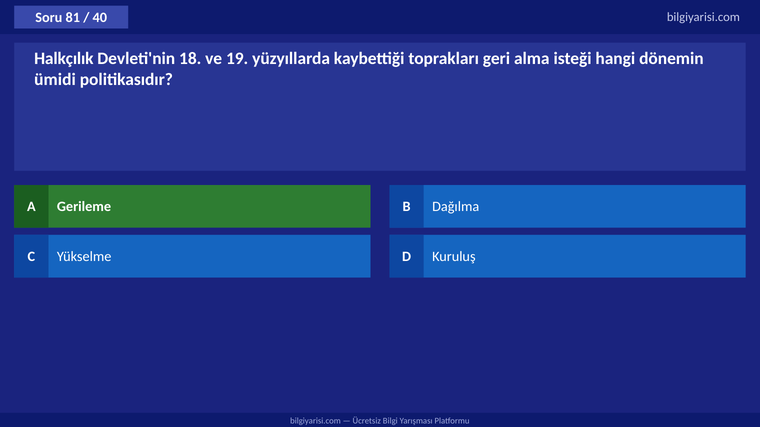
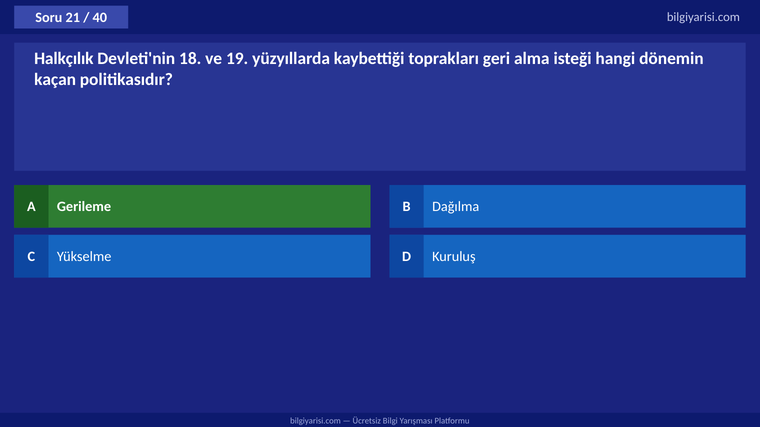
81: 81 -> 21 (73, 17)
ümidi: ümidi -> kaçan (55, 80)
